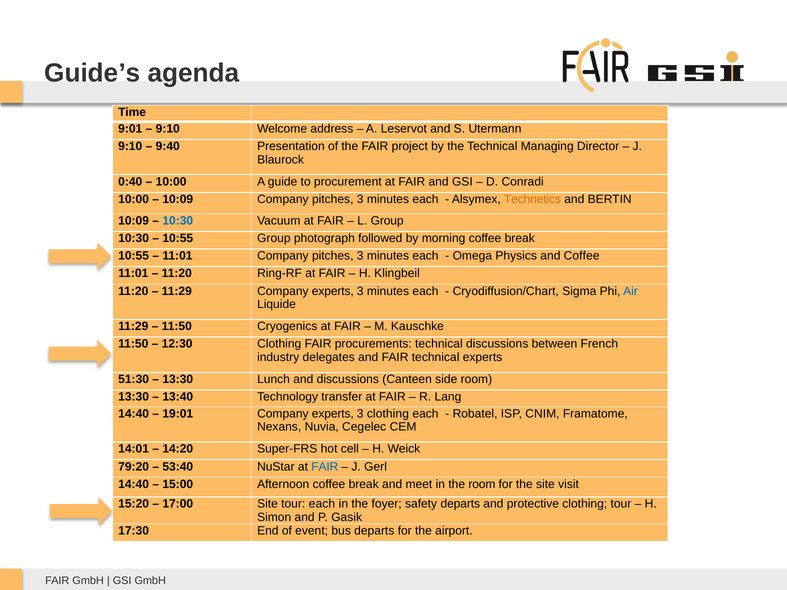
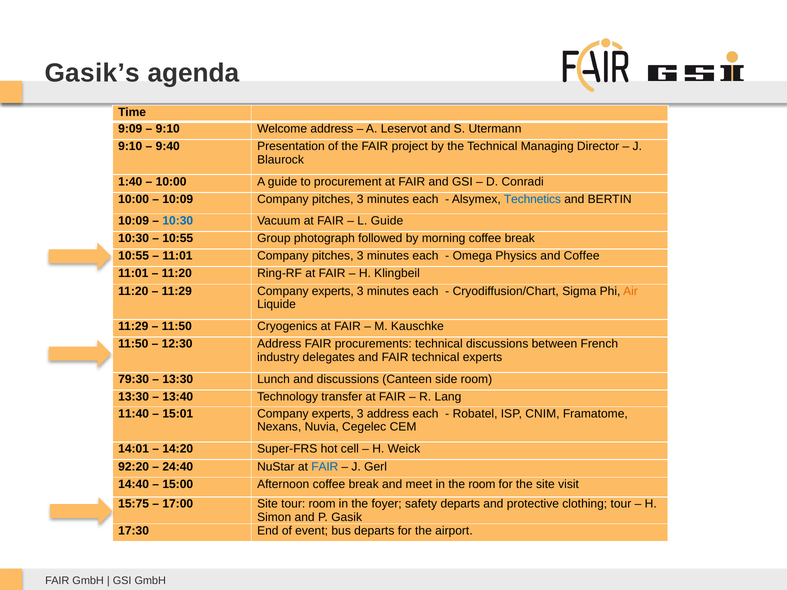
Guide’s: Guide’s -> Gasik’s (92, 73)
9:01: 9:01 -> 9:09 (130, 129)
0:40: 0:40 -> 1:40 (130, 182)
Technetics colour: orange -> blue (533, 199)
L Group: Group -> Guide (387, 221)
Air colour: blue -> orange (631, 291)
12:30 Clothing: Clothing -> Address (279, 344)
51:30: 51:30 -> 79:30 (134, 379)
14:40: 14:40 -> 11:40 (134, 414)
19:01: 19:01 -> 15:01 (178, 414)
3 clothing: clothing -> address (388, 414)
79:20: 79:20 -> 92:20 (134, 467)
53:40: 53:40 -> 24:40 (178, 467)
15:20: 15:20 -> 15:75 (134, 504)
tour each: each -> room (322, 504)
